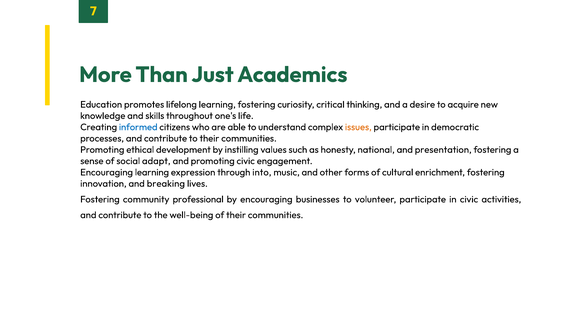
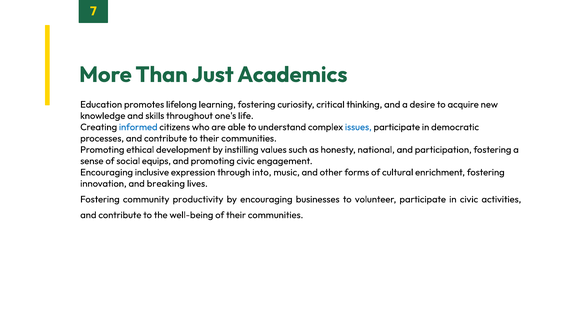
issues colour: orange -> blue (358, 127)
presentation: presentation -> participation (443, 150)
adapt: adapt -> equips (156, 161)
Encouraging learning: learning -> inclusive (152, 173)
professional: professional -> productivity (198, 200)
